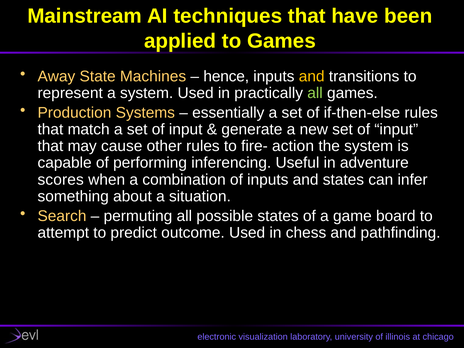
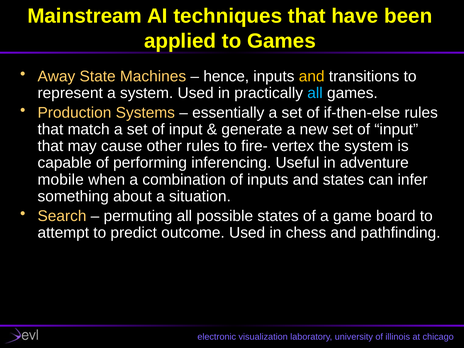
all colour: light green -> light blue (315, 93)
action: action -> vertex (293, 146)
scores: scores -> mobile (61, 180)
